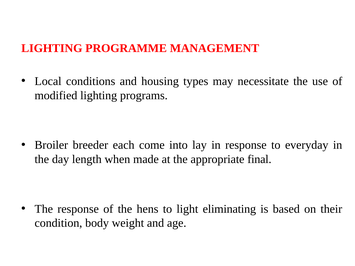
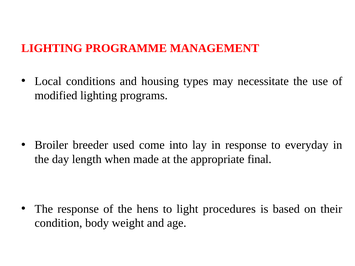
each: each -> used (124, 145)
eliminating: eliminating -> procedures (229, 209)
